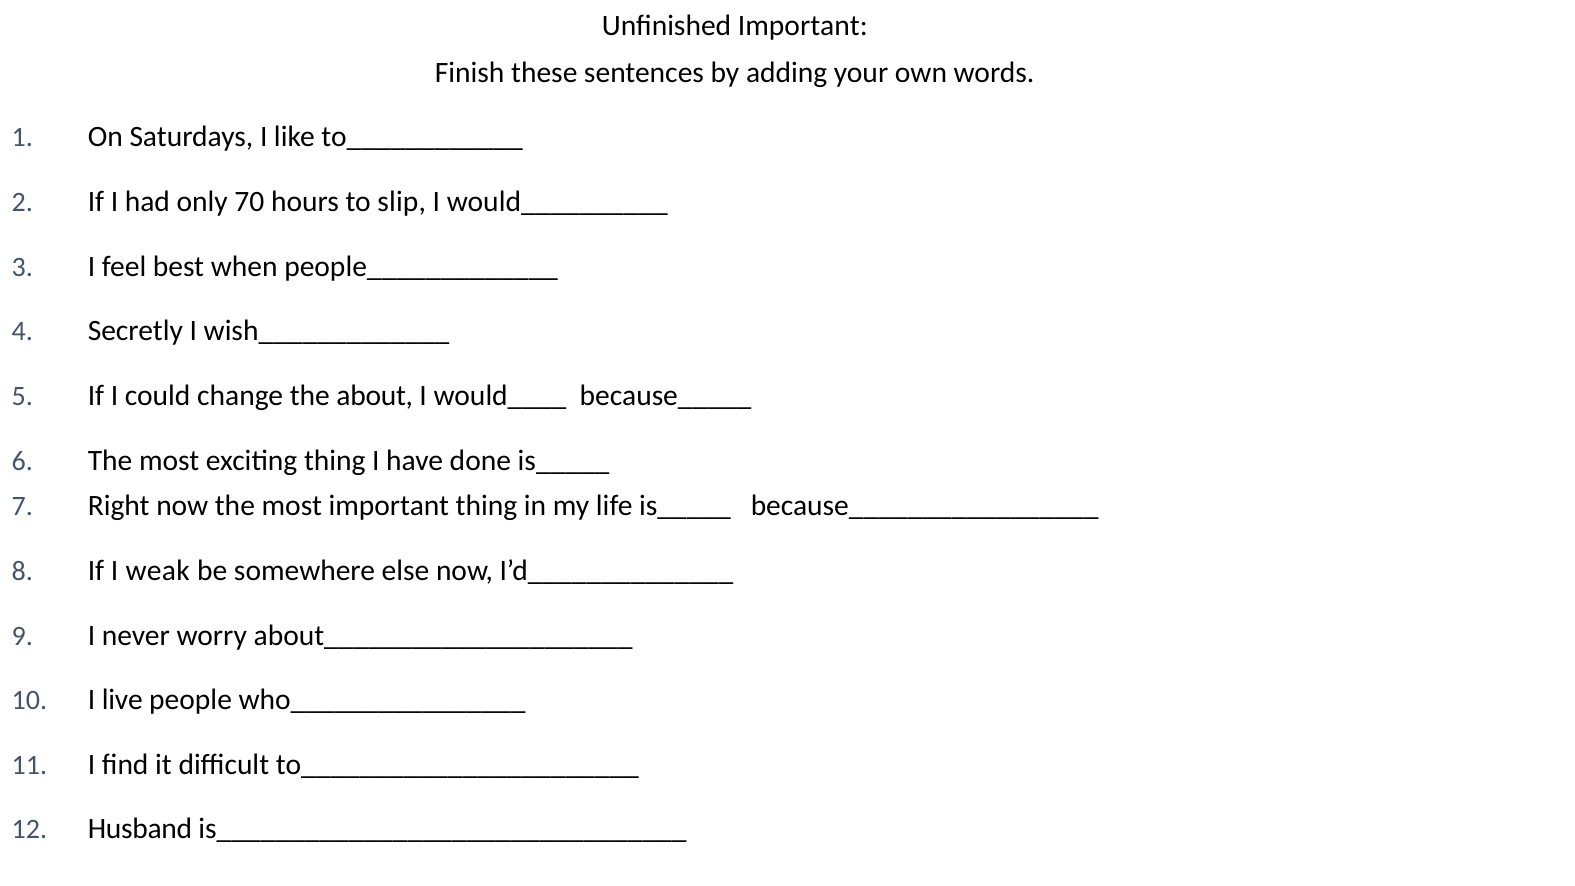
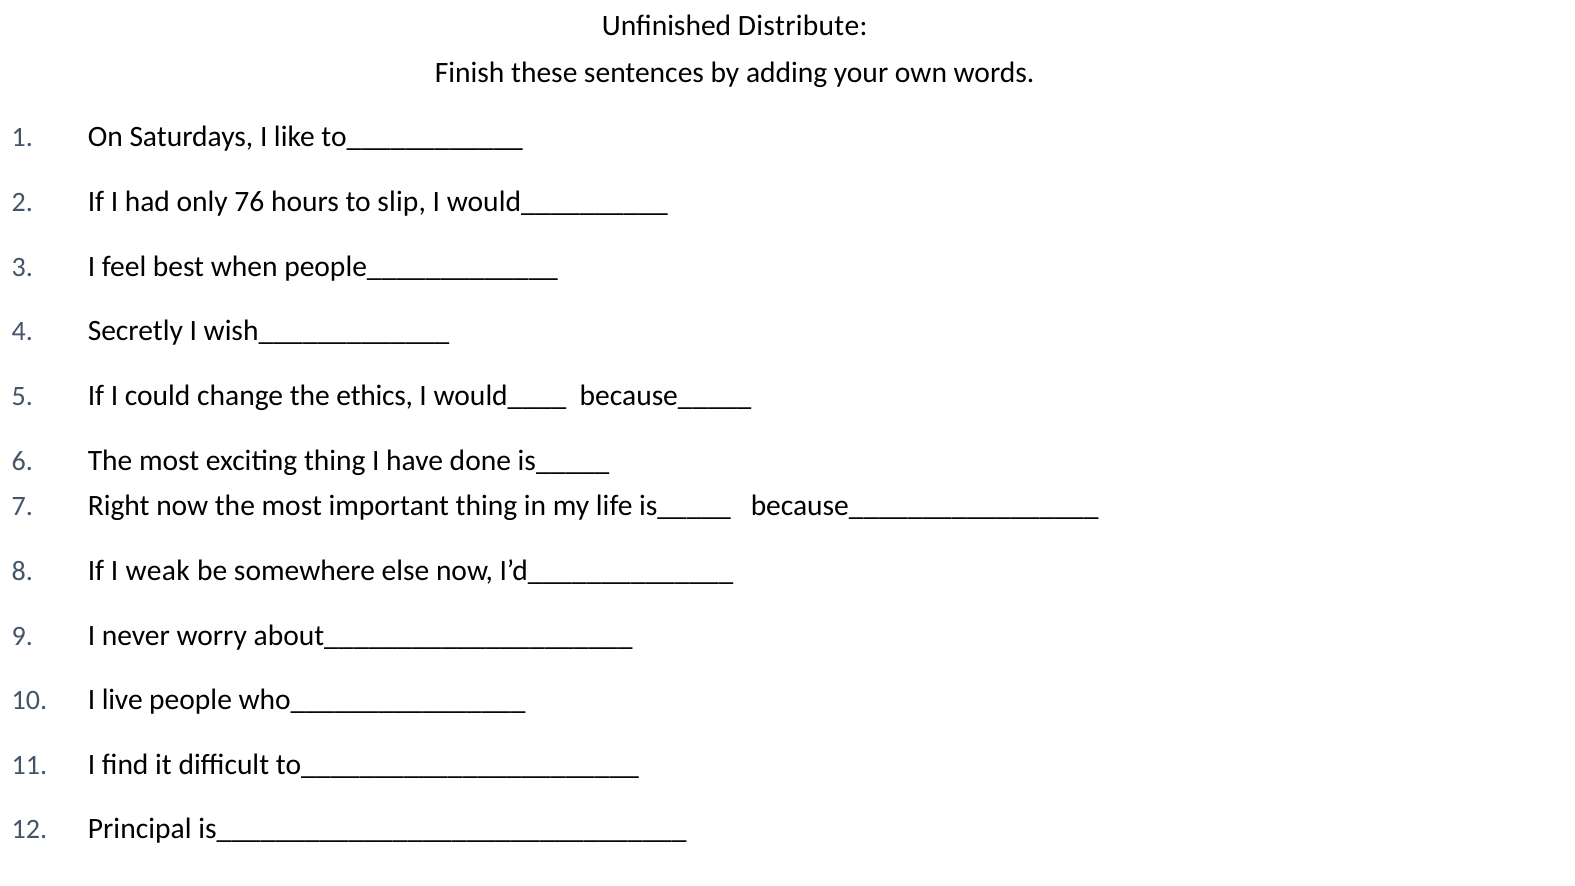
Unfinished Important: Important -> Distribute (803, 26)
70: 70 -> 76 (249, 202)
about: about -> ethics (375, 396)
Husband: Husband -> Principal (140, 829)
